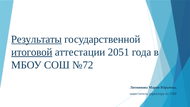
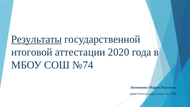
итоговой underline: present -> none (32, 52)
2051: 2051 -> 2020 (119, 52)
№72: №72 -> №74 (83, 65)
